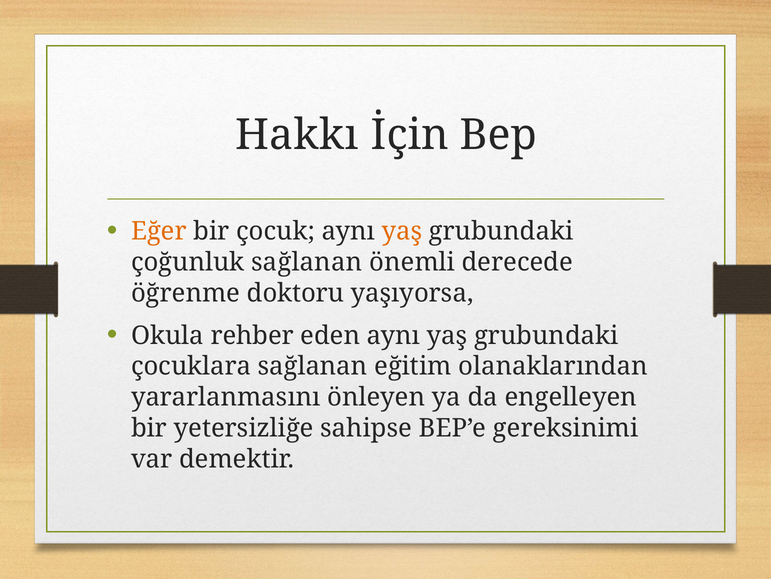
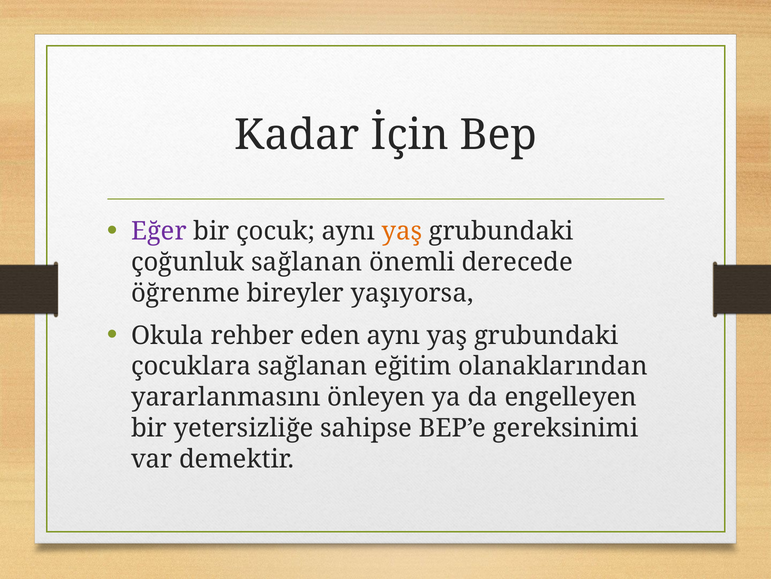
Hakkı: Hakkı -> Kadar (297, 135)
Eğer colour: orange -> purple (159, 231)
doktoru: doktoru -> bireyler (295, 293)
